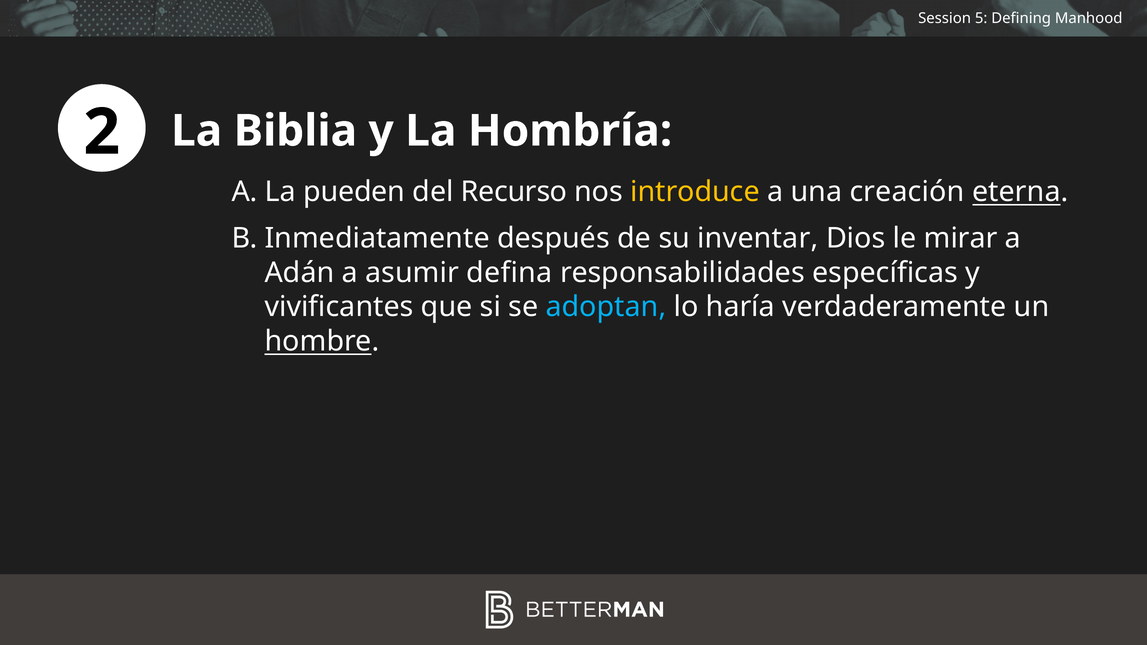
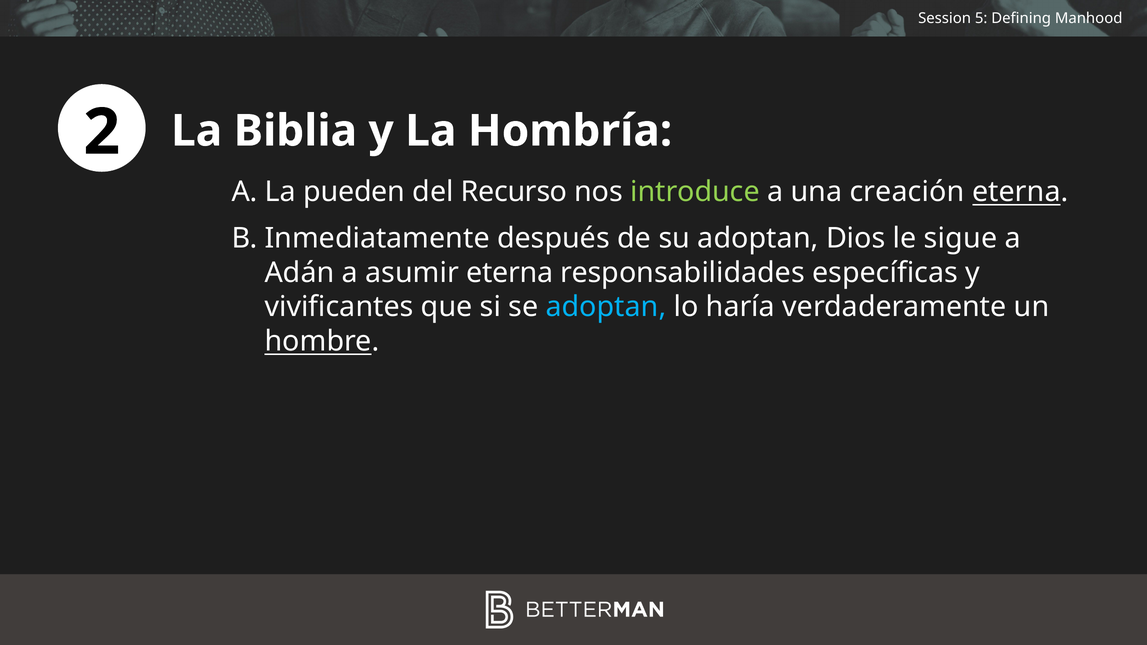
introduce colour: yellow -> light green (695, 192)
su inventar: inventar -> adoptan (758, 238)
mirar: mirar -> sigue (961, 238)
asumir defina: defina -> eterna (510, 273)
